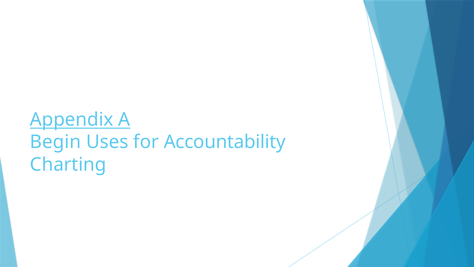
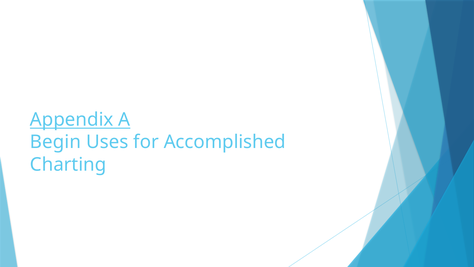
Accountability: Accountability -> Accomplished (225, 142)
